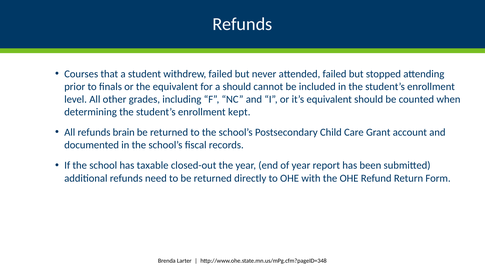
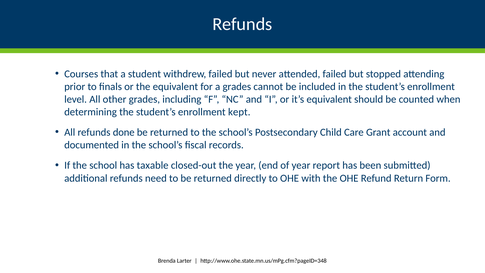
a should: should -> grades (237, 87)
brain: brain -> done (124, 132)
